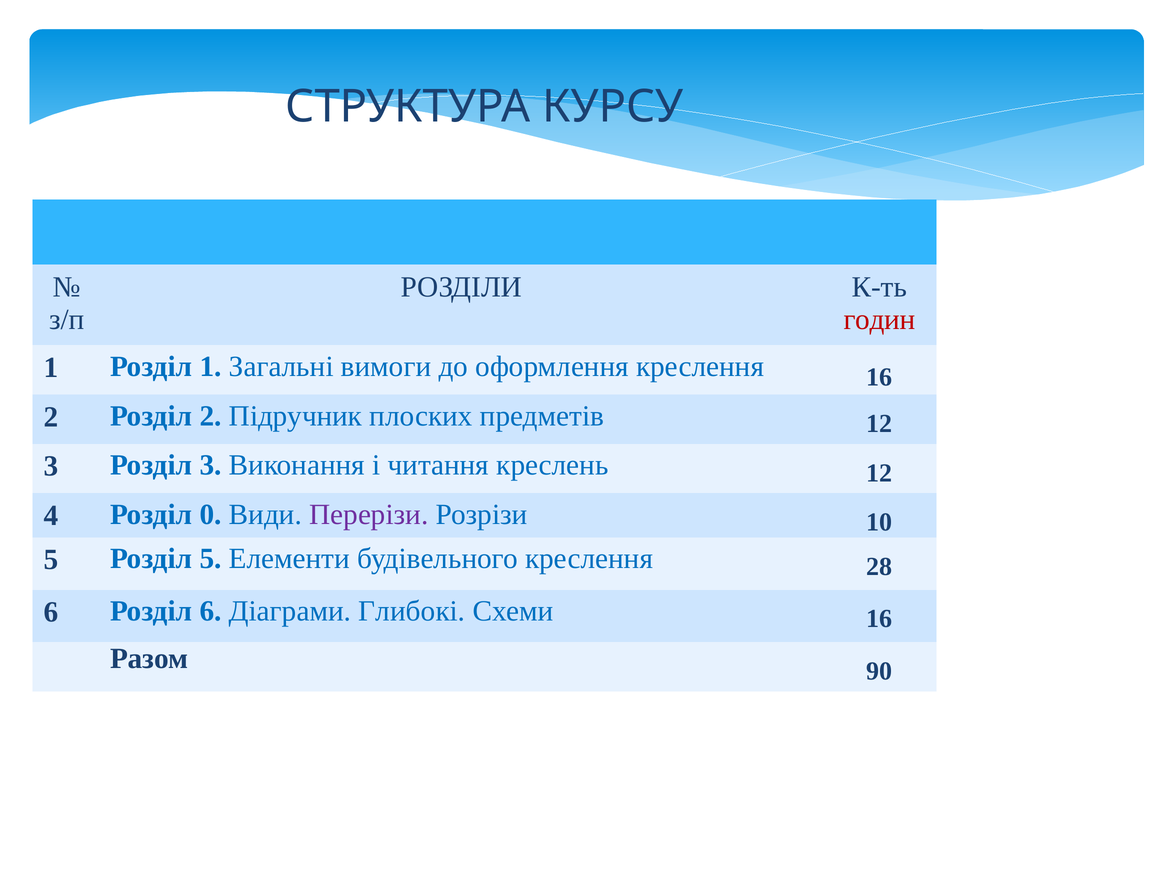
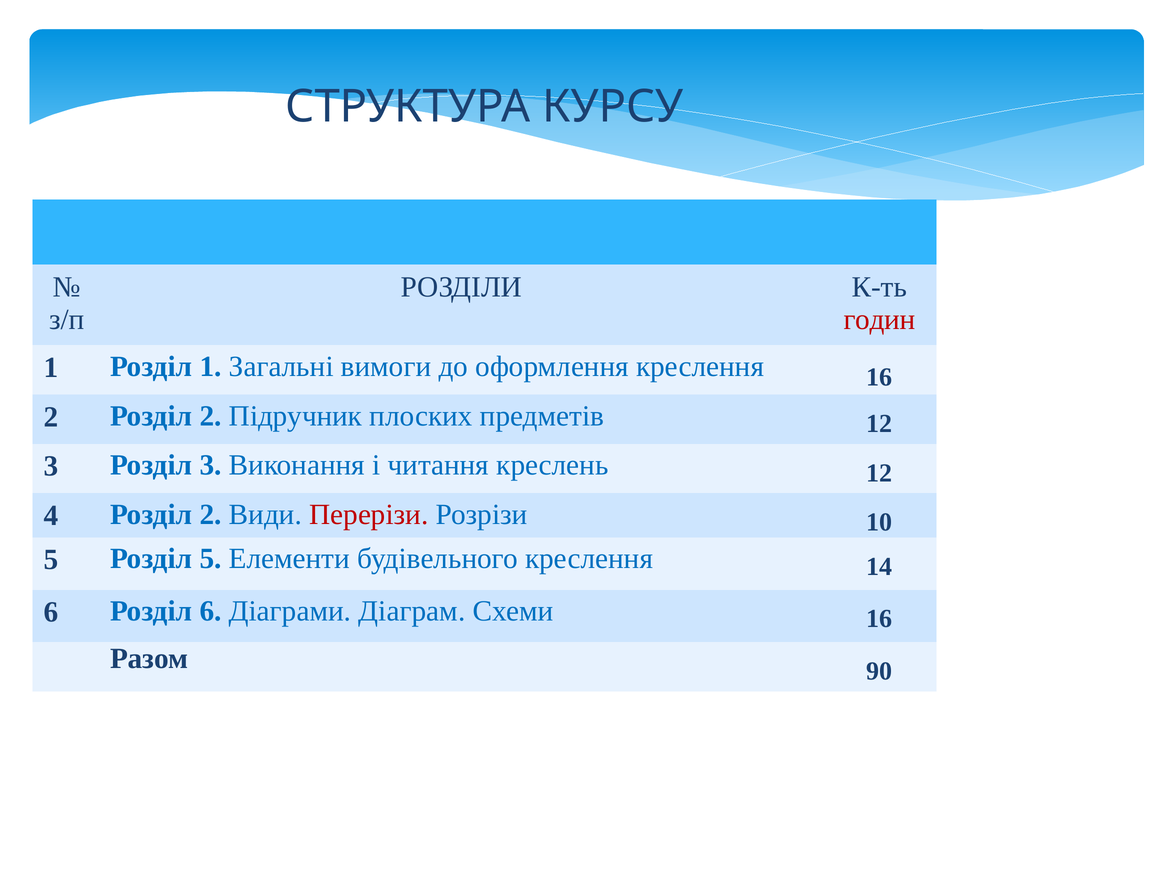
4 Розділ 0: 0 -> 2 (211, 515)
Перерізи colour: purple -> red (369, 515)
28: 28 -> 14 (879, 566)
Глибокі: Глибокі -> Діаграм (412, 611)
